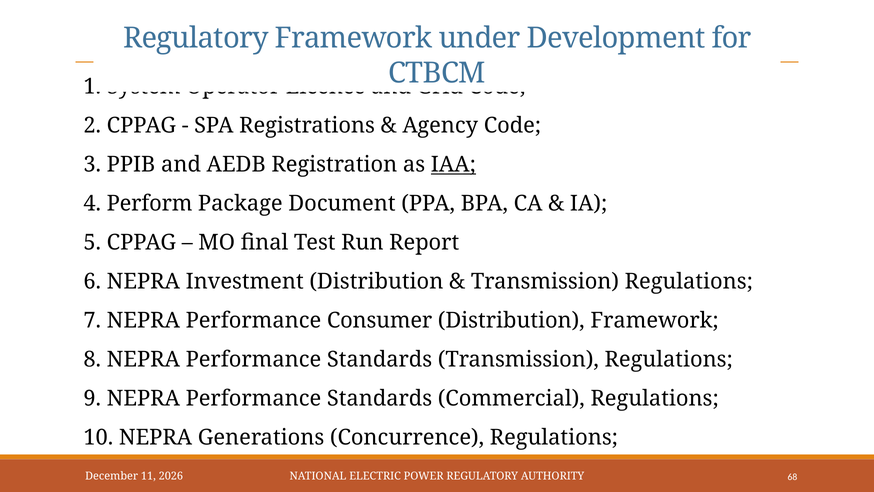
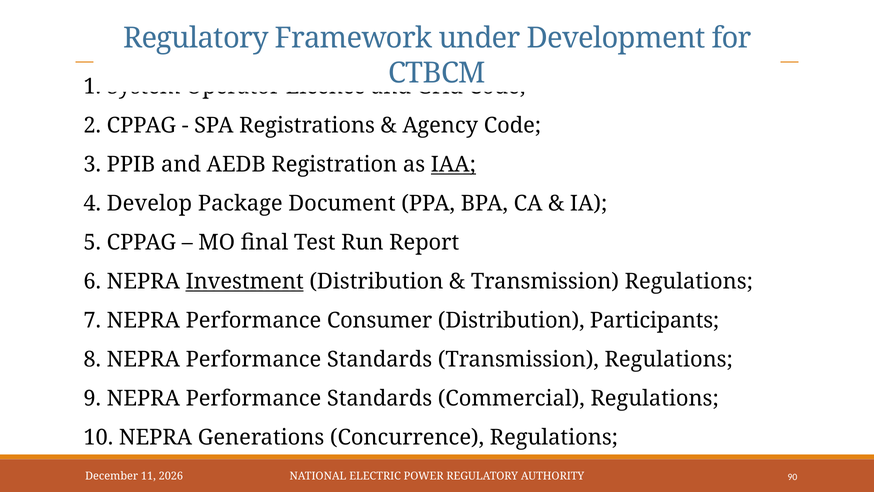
Perform: Perform -> Develop (149, 203)
Investment underline: none -> present (245, 281)
Distribution Framework: Framework -> Participants (655, 320)
68: 68 -> 90 (792, 477)
